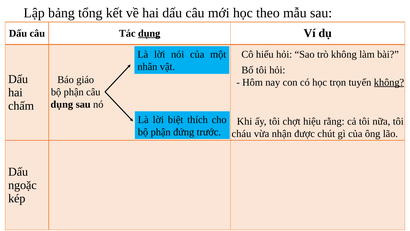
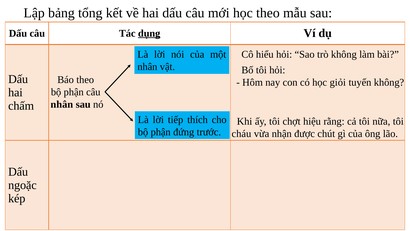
Báo giáo: giáo -> theo (85, 80)
trọn: trọn -> giỏi (338, 82)
không underline: present -> none (389, 82)
dụng: dụng -> nhân (62, 104)
biệt: biệt -> tiếp (176, 120)
